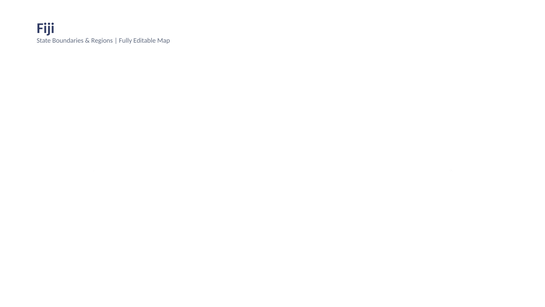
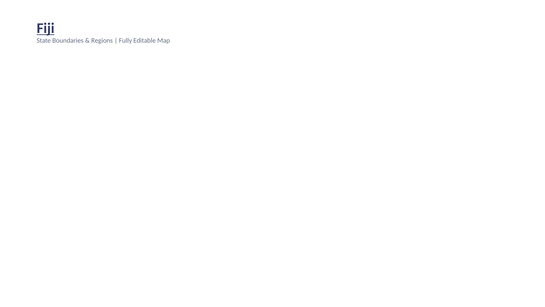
Fiji underline: none -> present (46, 28)
